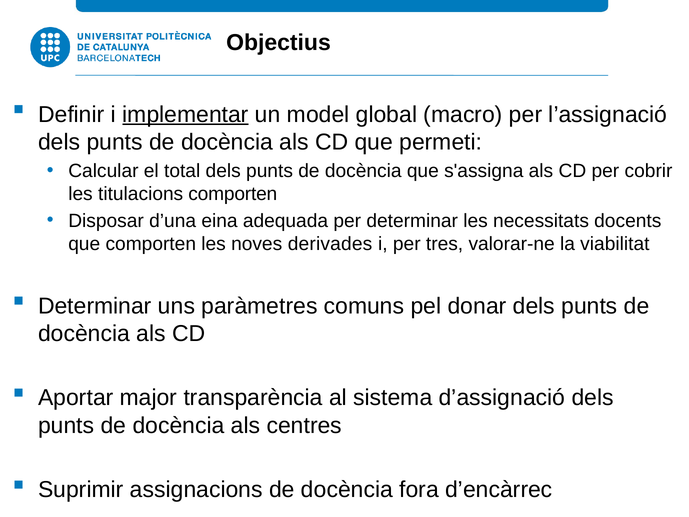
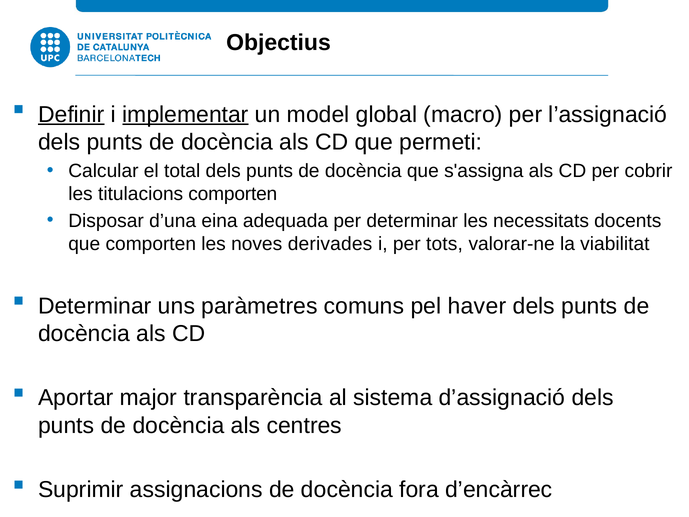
Definir underline: none -> present (71, 114)
tres: tres -> tots (444, 244)
donar: donar -> haver (477, 306)
